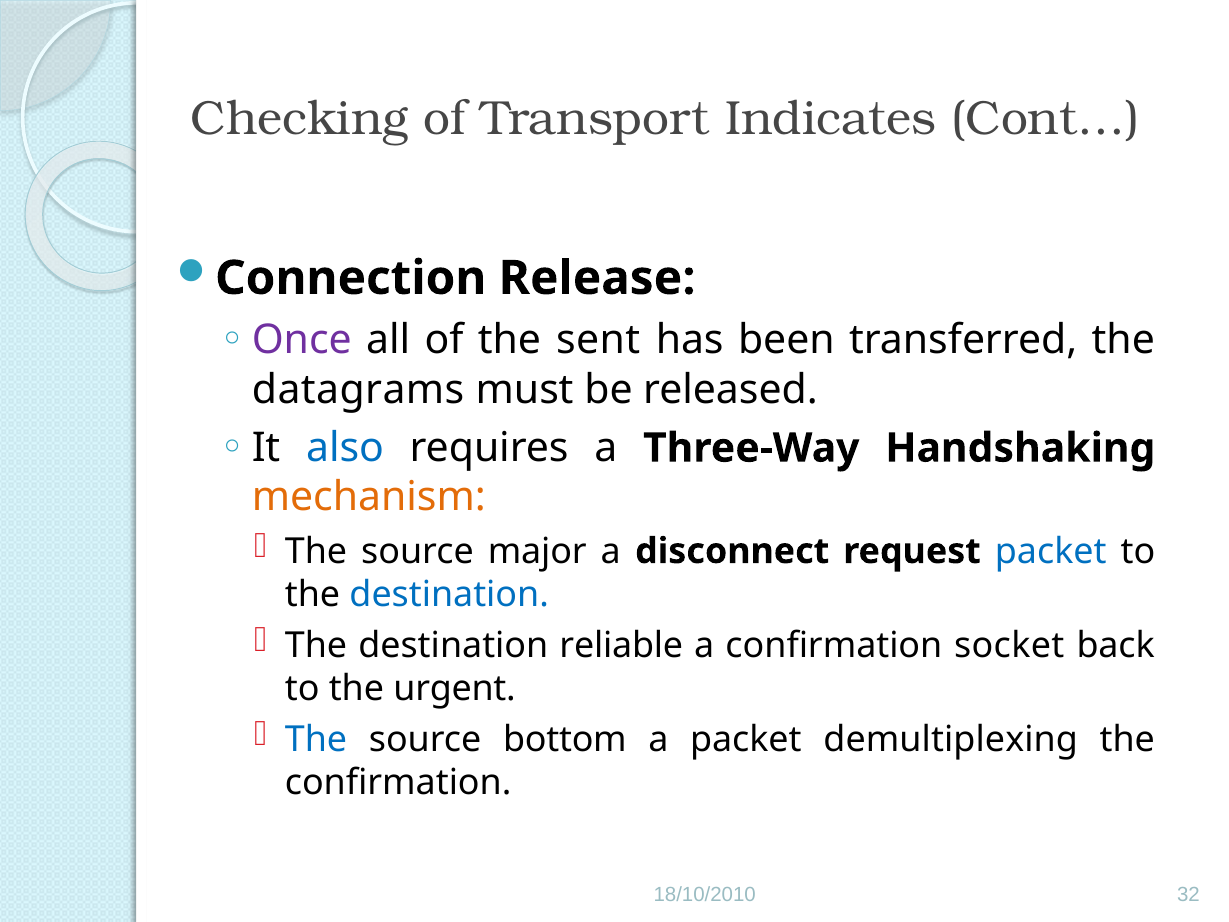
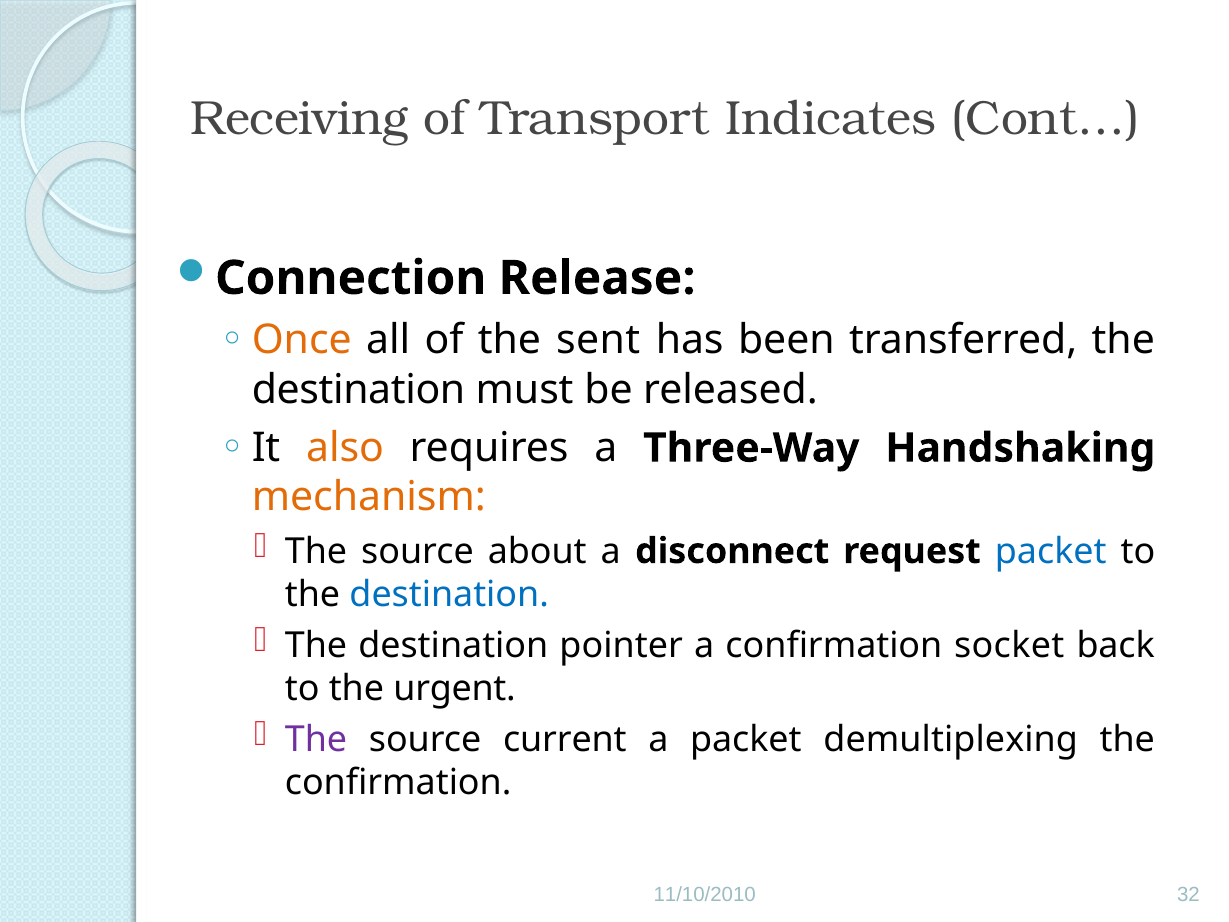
Checking: Checking -> Receiving (300, 118)
Once colour: purple -> orange (302, 340)
datagrams: datagrams -> destination (359, 389)
also colour: blue -> orange (345, 448)
major: major -> about (537, 551)
reliable: reliable -> pointer (621, 645)
The colour: blue -> purple (316, 740)
bottom: bottom -> current (565, 740)
18/10/2010: 18/10/2010 -> 11/10/2010 (705, 895)
